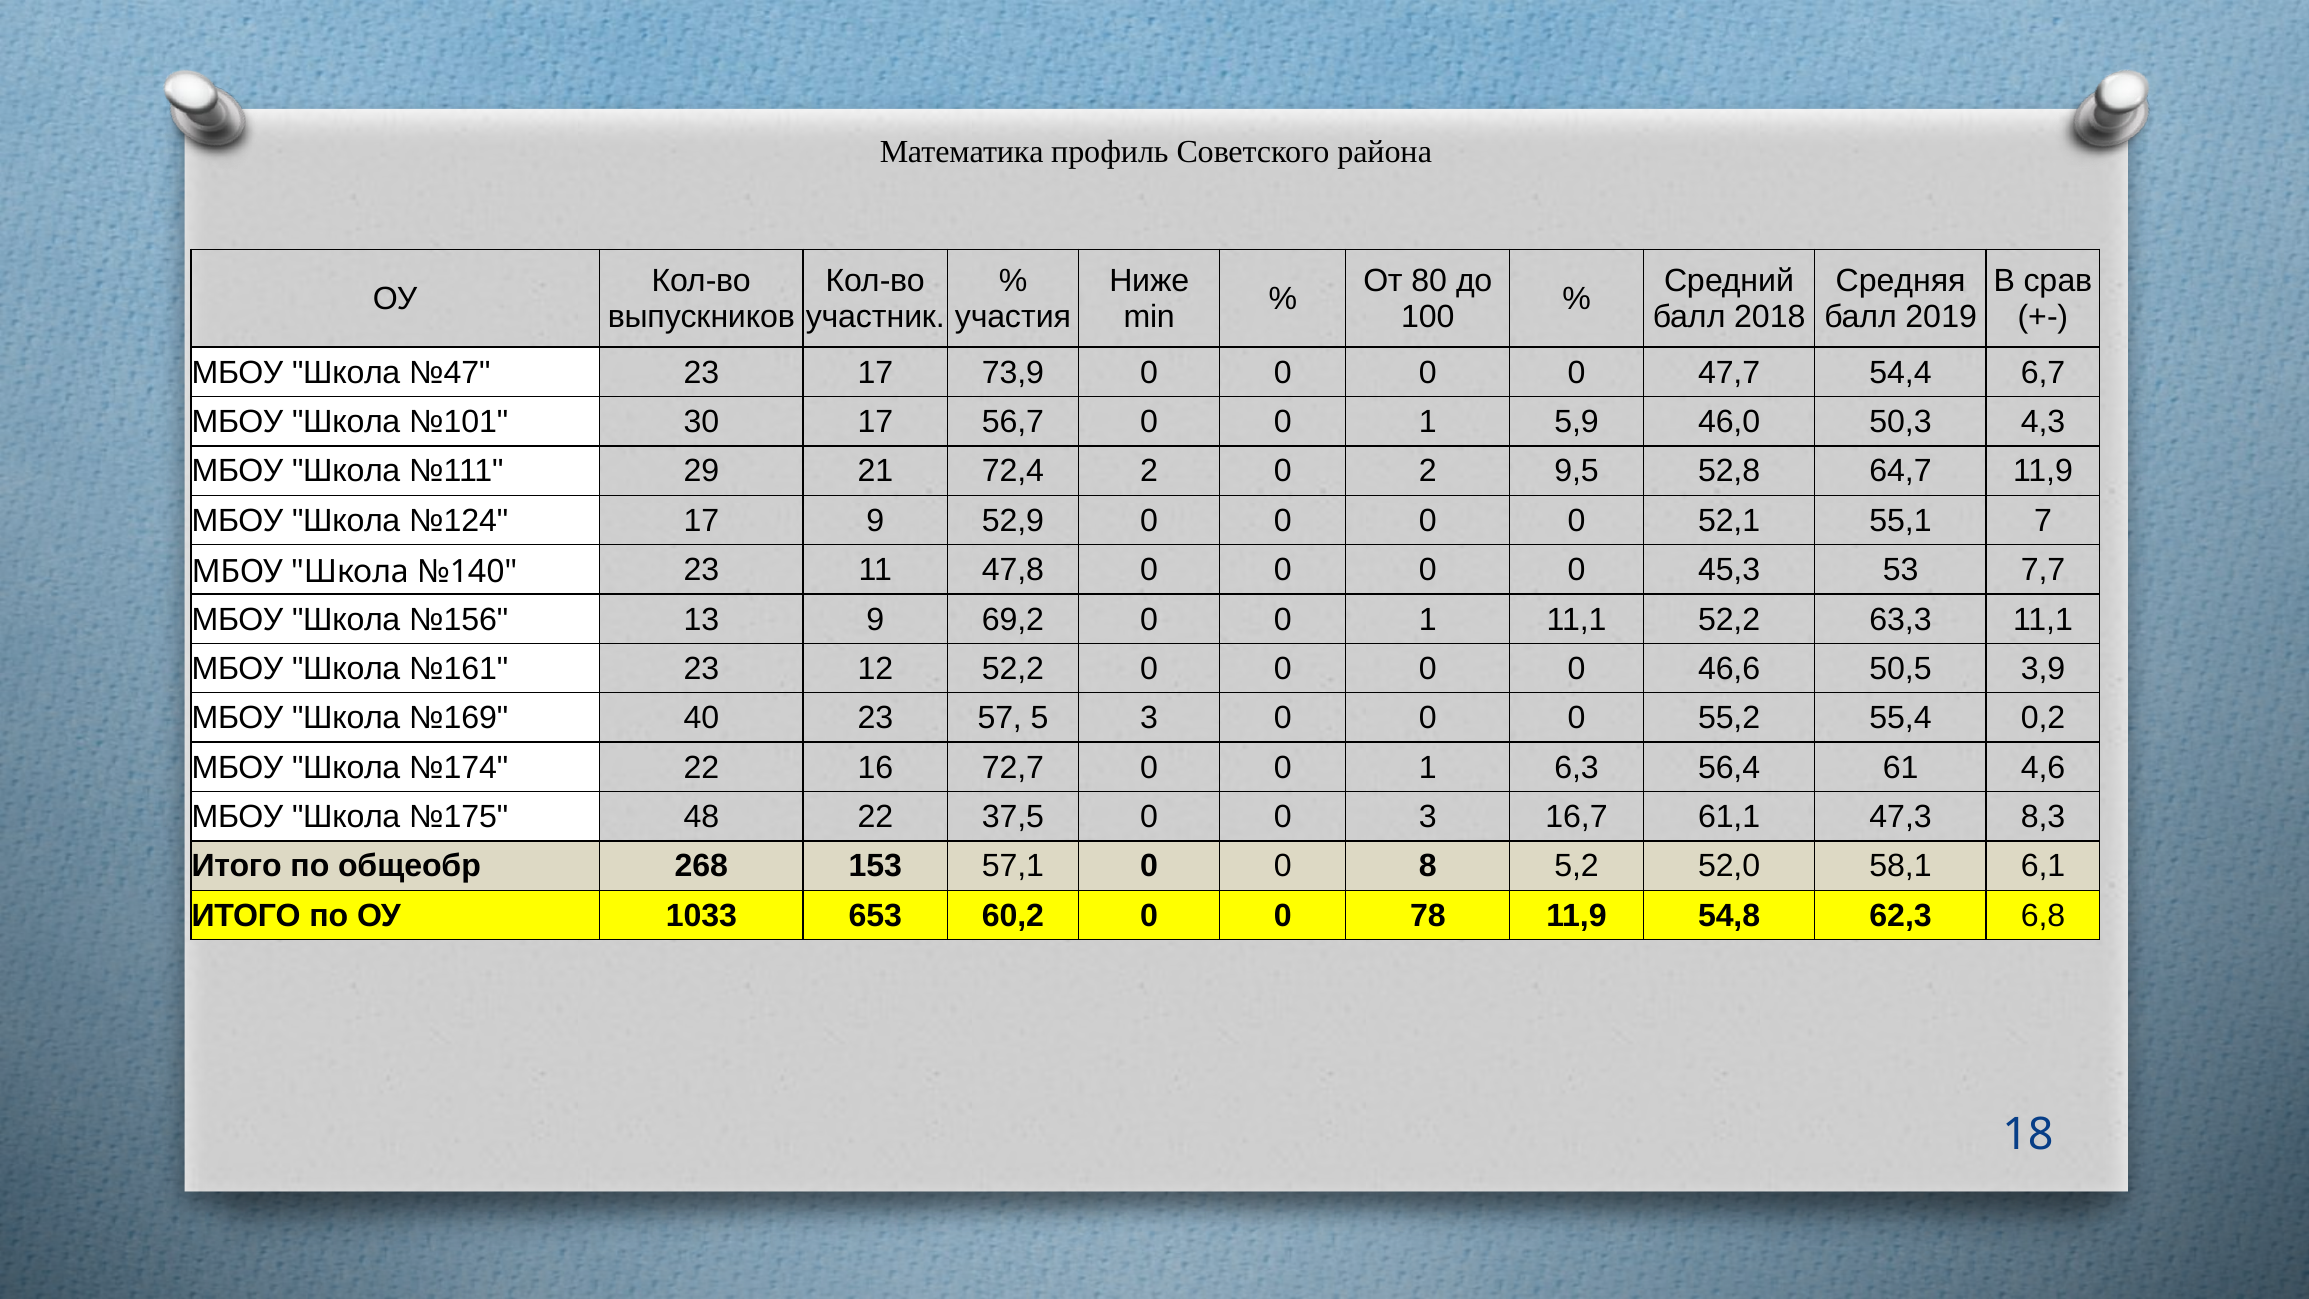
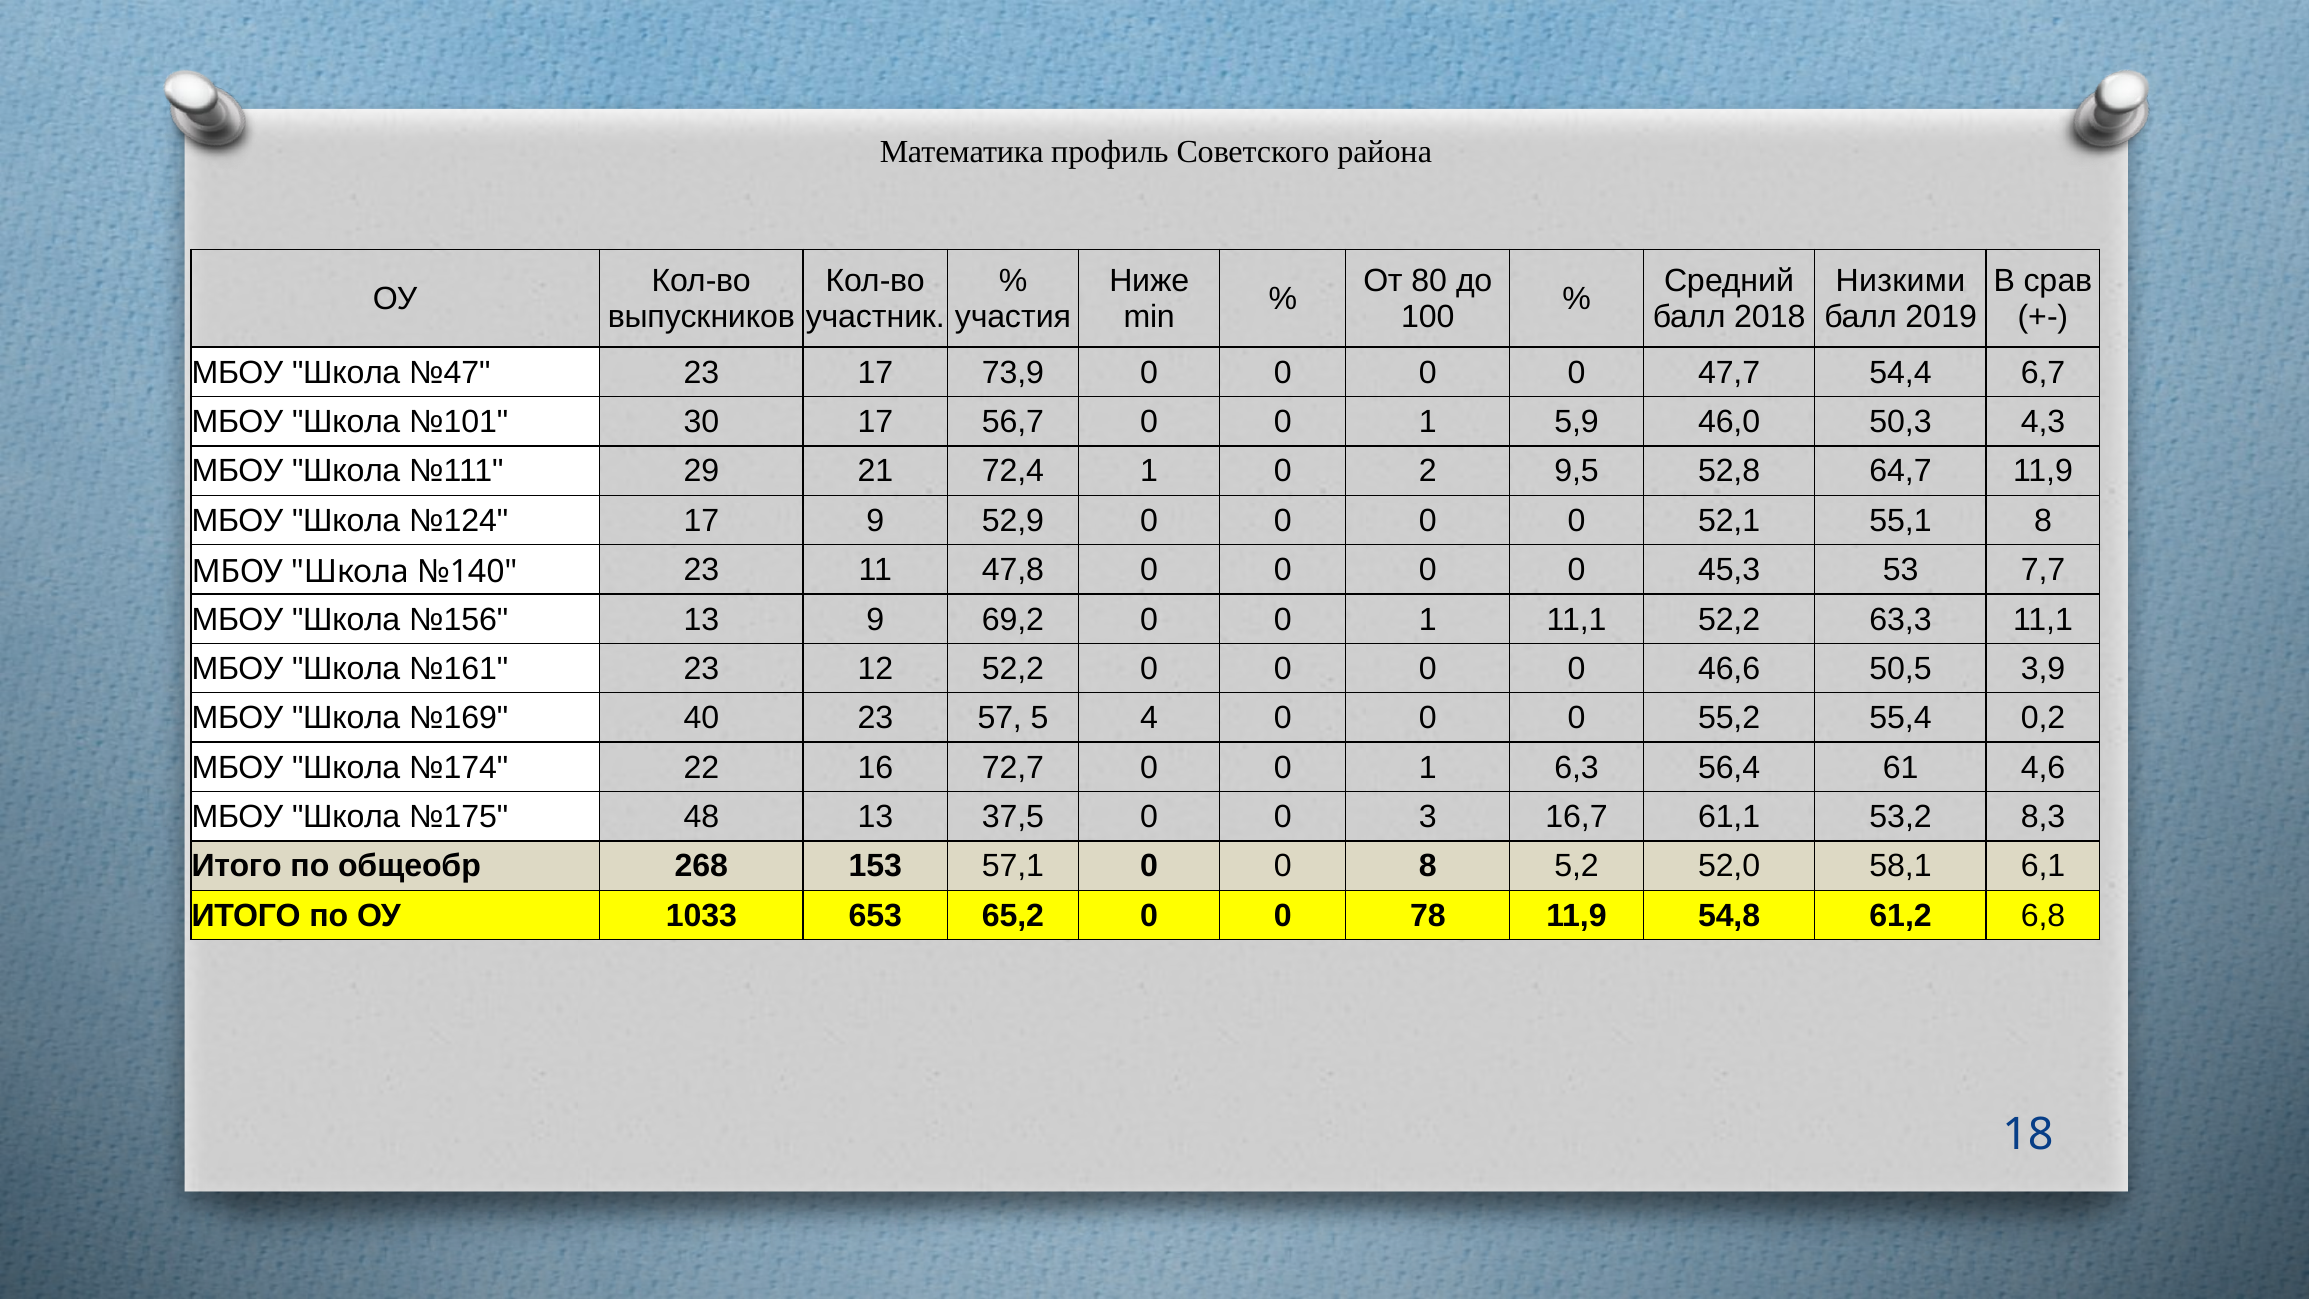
Средняя: Средняя -> Низкими (1900, 281)
72,4 2: 2 -> 1 (1149, 471)
55,1 7: 7 -> 8 (2043, 521)
5 3: 3 -> 4 (1149, 718)
48 22: 22 -> 13 (875, 817)
47,3: 47,3 -> 53,2 (1901, 817)
60,2: 60,2 -> 65,2 (1013, 916)
62,3: 62,3 -> 61,2 (1901, 916)
